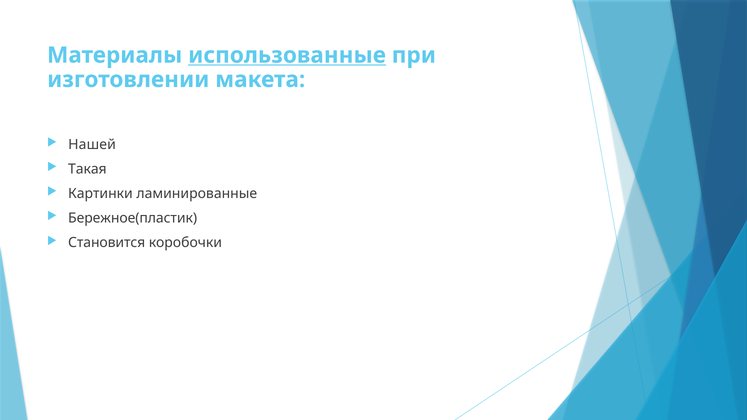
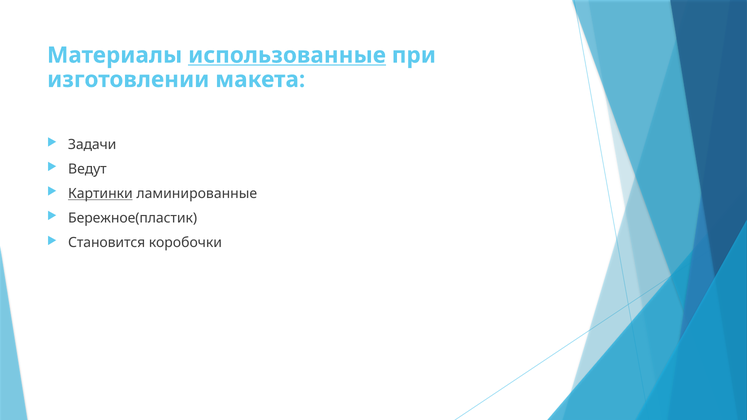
Нашей: Нашей -> Задачи (92, 145)
Такая: Такая -> Ведут (87, 169)
Картинки underline: none -> present (100, 194)
